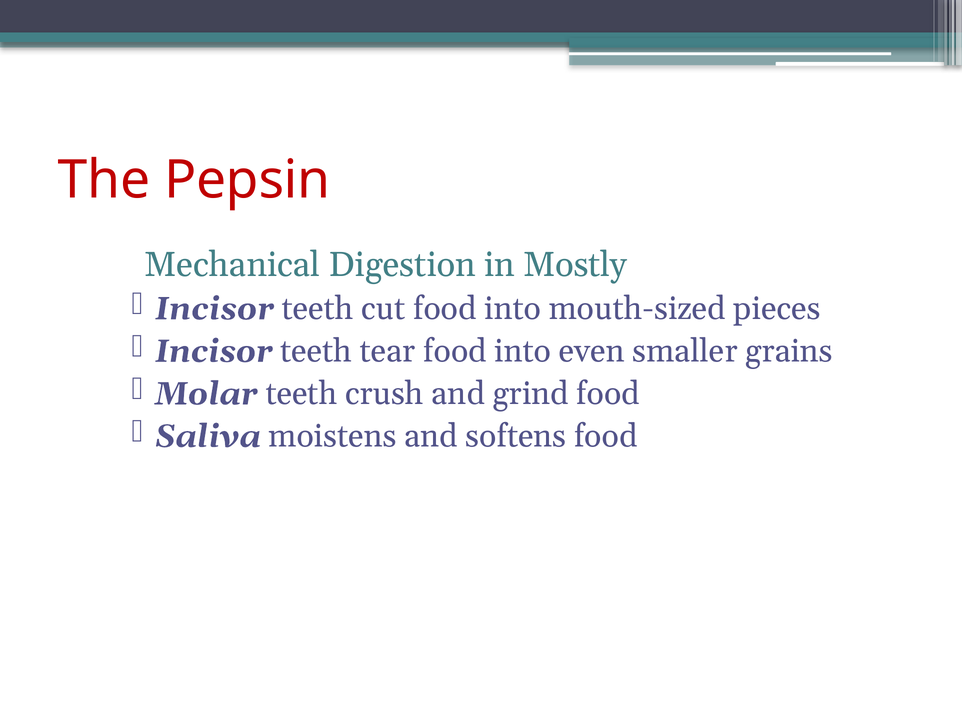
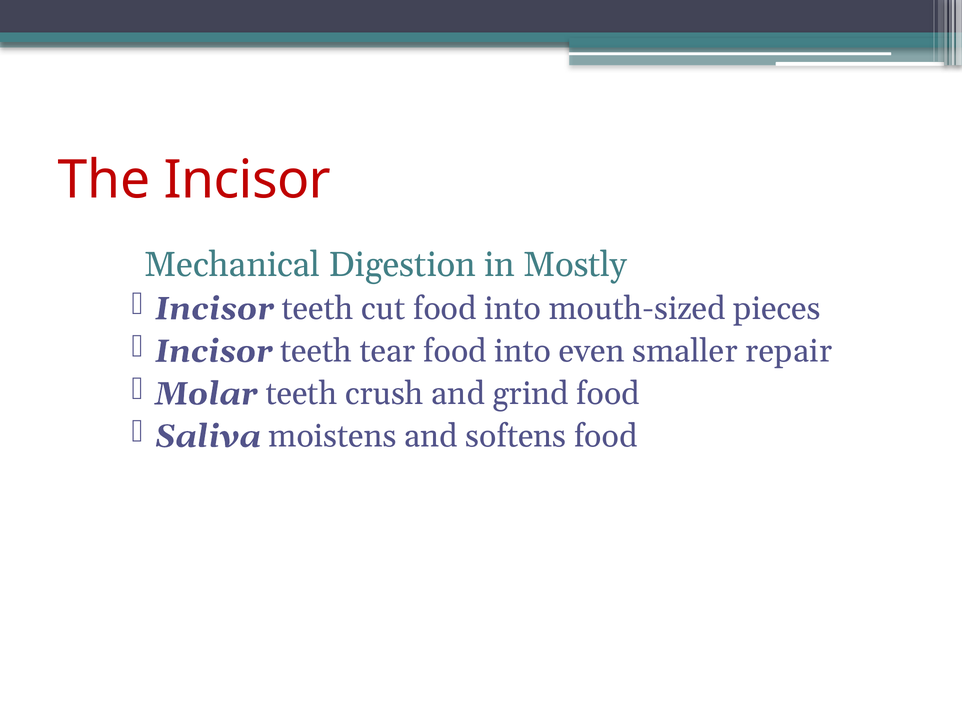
The Pepsin: Pepsin -> Incisor (247, 180)
grains: grains -> repair (789, 351)
